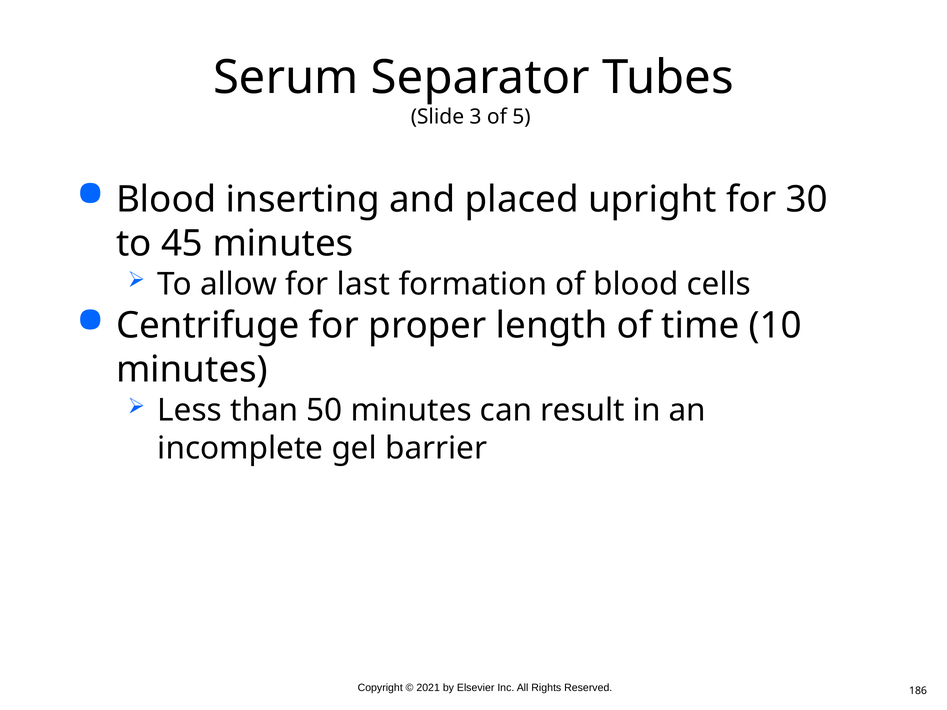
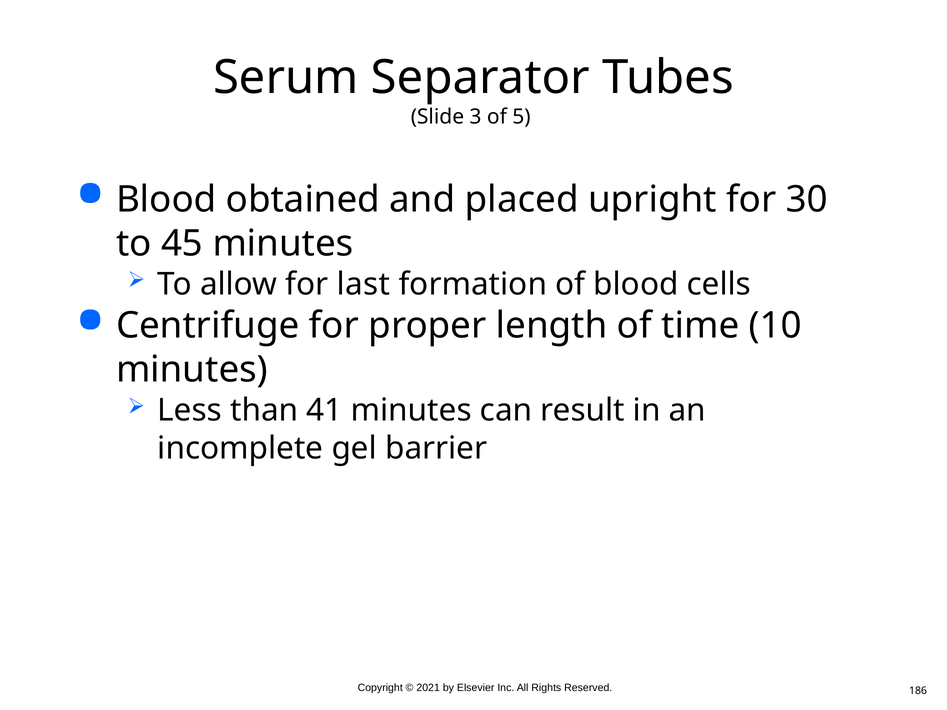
inserting: inserting -> obtained (303, 199)
50: 50 -> 41 (324, 411)
